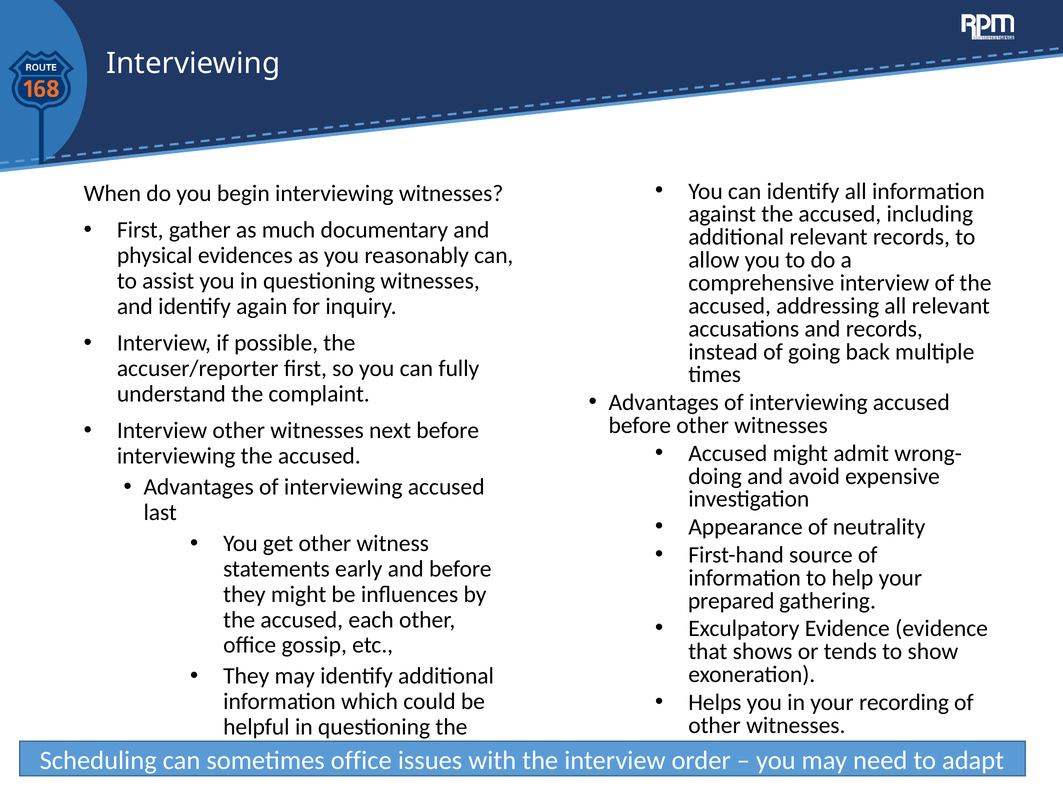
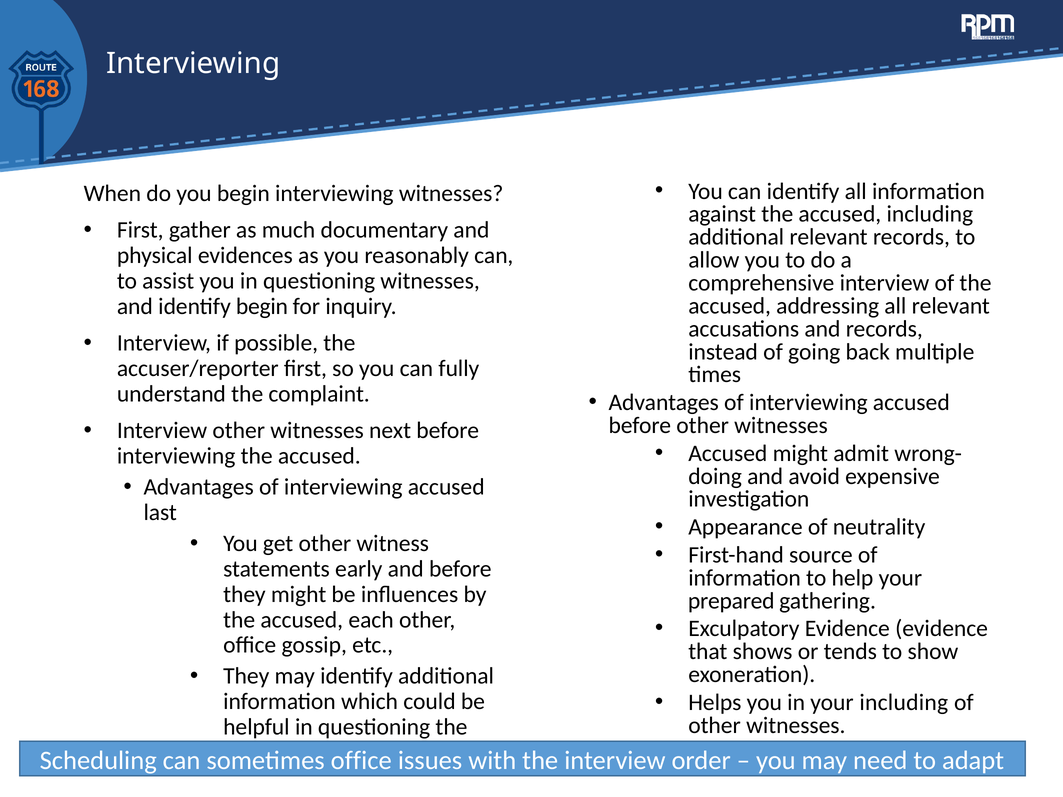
identify again: again -> begin (262, 306)
your recording: recording -> including (904, 703)
